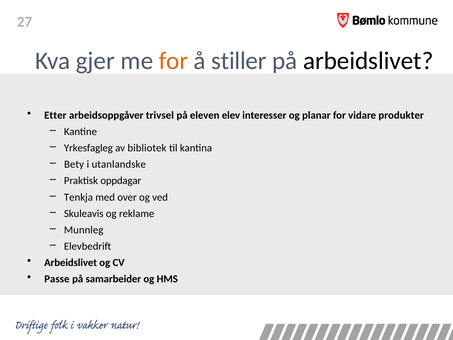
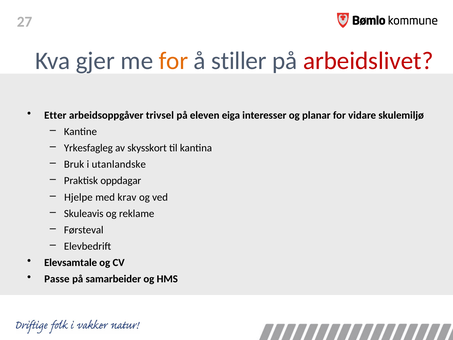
arbeidslivet colour: black -> red (368, 61)
elev: elev -> eiga (231, 115)
produkter: produkter -> skulemiljø (401, 115)
bibliotek: bibliotek -> skysskort (147, 148)
Bety: Bety -> Bruk (74, 164)
Tenkja: Tenkja -> Hjelpe (78, 197)
over: over -> krav (127, 197)
Munnleg: Munnleg -> Førsteval (84, 230)
Arbeidslivet: Arbeidslivet -> Elevsamtale (71, 262)
